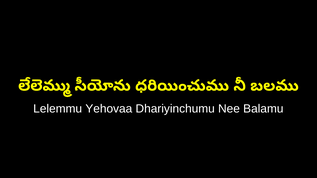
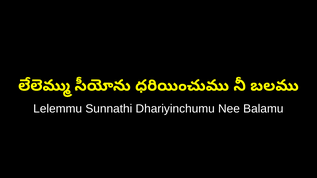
Yehovaa: Yehovaa -> Sunnathi (109, 109)
